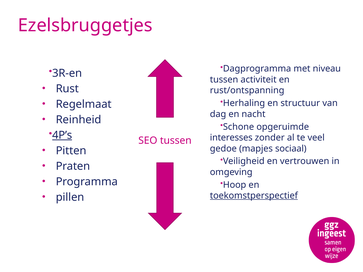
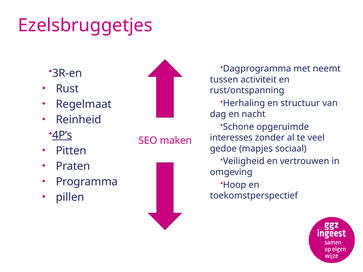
niveau: niveau -> neemt (327, 69)
SEO tussen: tussen -> maken (176, 141)
toekomstperspectief underline: present -> none (254, 196)
